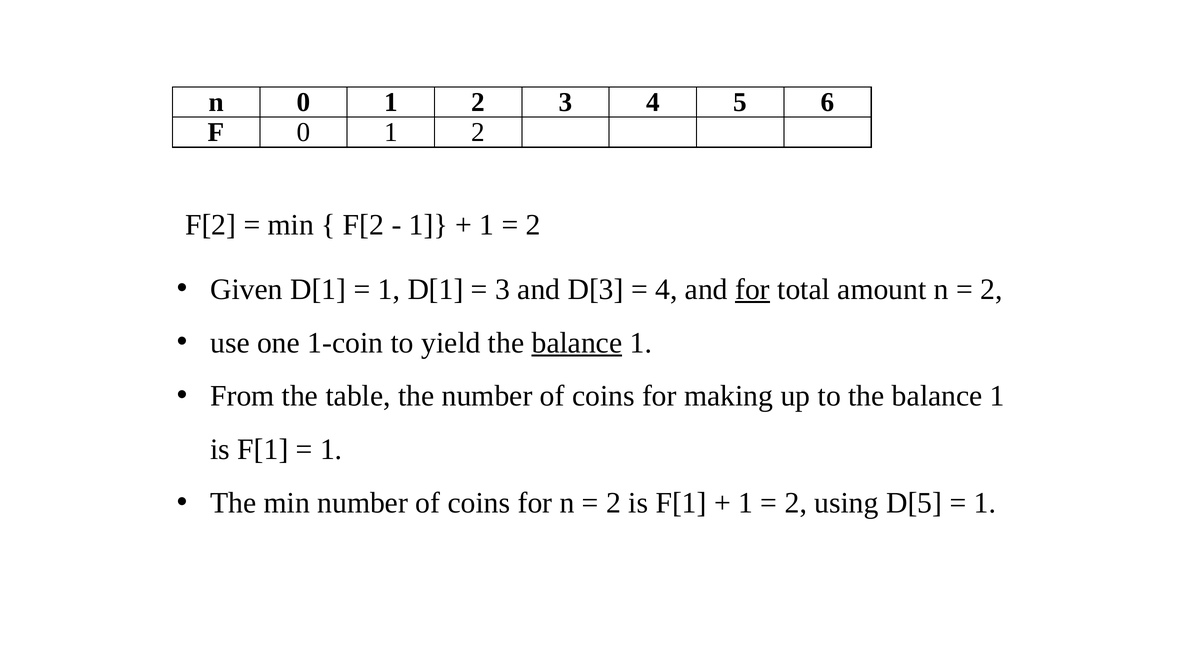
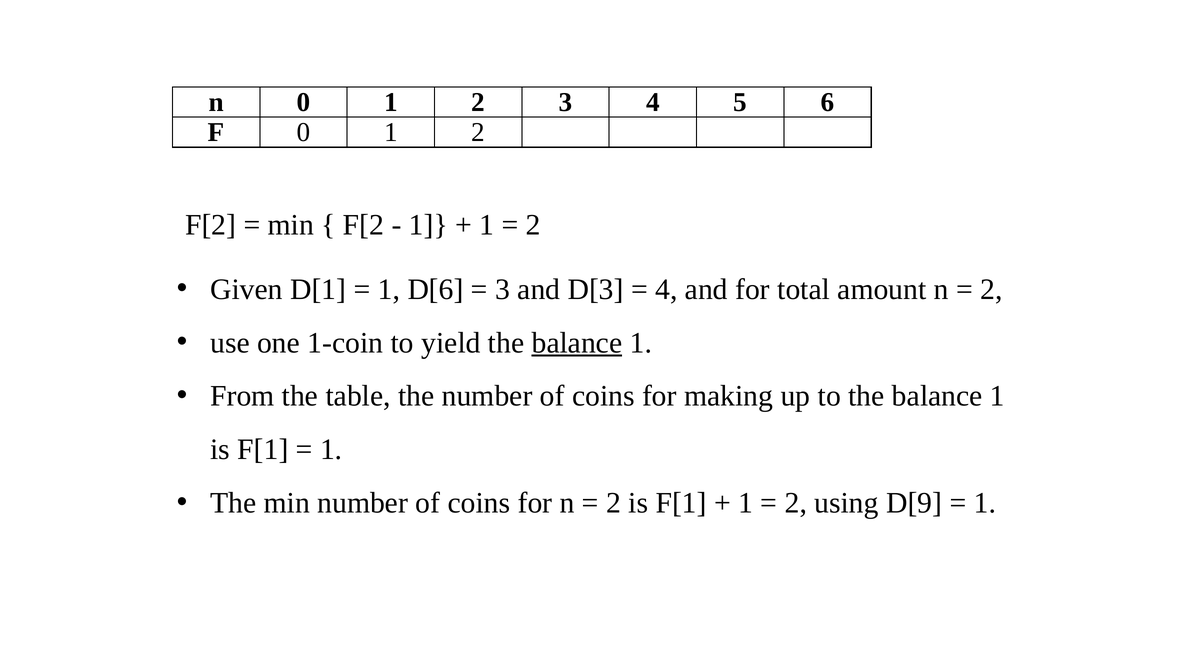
1 D[1: D[1 -> D[6 (436, 289)
for underline: present -> none (753, 289)
D[5: D[5 -> D[9 (914, 503)
